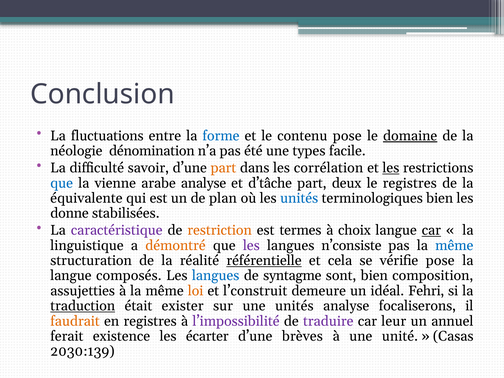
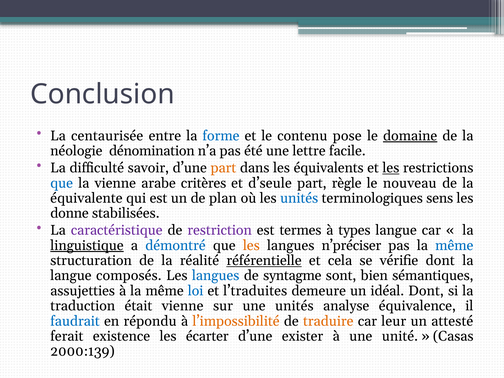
fluctuations: fluctuations -> centaurisée (107, 136)
types: types -> lettre (309, 151)
corrélation: corrélation -> équivalents (329, 168)
arabe analyse: analyse -> critères (204, 183)
d’tâche: d’tâche -> d’seule (270, 183)
deux: deux -> règle (347, 183)
le registres: registres -> nouveau (410, 183)
terminologiques bien: bien -> sens (440, 198)
restriction colour: orange -> purple (220, 230)
choix: choix -> types (354, 230)
car underline: present -> none (431, 230)
linguistique underline: none -> present (87, 245)
démontré colour: orange -> blue (175, 245)
les colour: purple -> orange (251, 245)
n’consiste: n’consiste -> n’préciser (351, 245)
vérifie pose: pose -> dont (440, 261)
composition: composition -> sémantiques (433, 276)
loi colour: orange -> blue (196, 291)
l’construit: l’construit -> l’traduites (255, 291)
idéal Fehri: Fehri -> Dont (426, 291)
traduction underline: present -> none (83, 306)
était exister: exister -> vienne (183, 306)
focaliserons: focaliserons -> équivalence (417, 306)
faudrait colour: orange -> blue (75, 321)
en registres: registres -> répondu (150, 321)
l’impossibilité colour: purple -> orange (236, 321)
traduire colour: purple -> orange (328, 321)
annuel: annuel -> attesté (452, 321)
brèves: brèves -> exister (303, 336)
2030:139: 2030:139 -> 2000:139 (82, 351)
